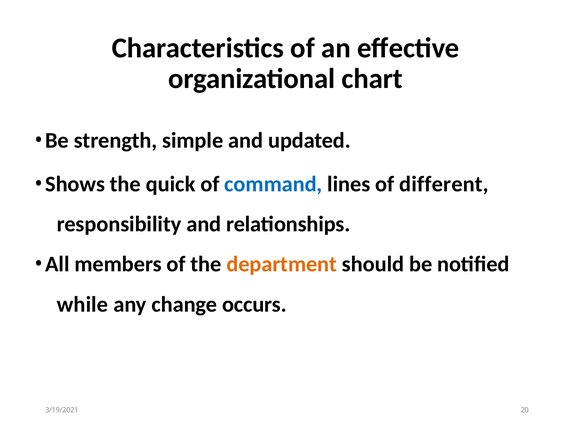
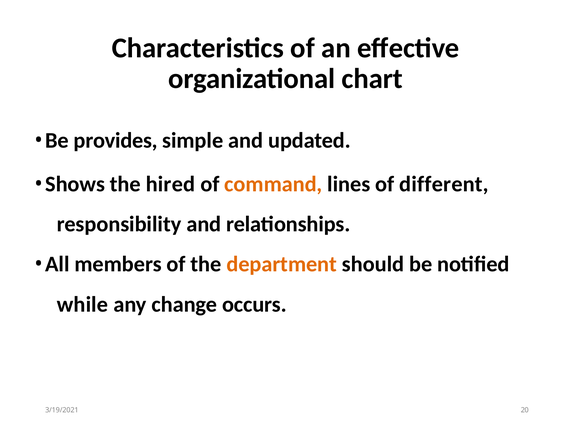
strength: strength -> provides (116, 140)
quick: quick -> hired (170, 184)
command colour: blue -> orange (273, 184)
